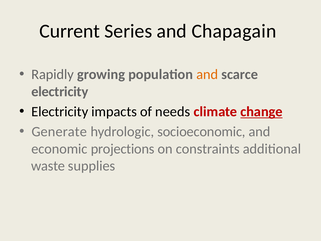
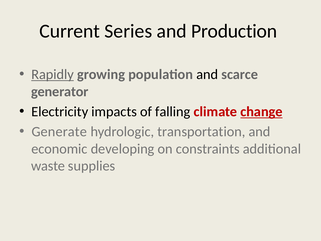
Chapagain: Chapagain -> Production (234, 31)
Rapidly underline: none -> present (53, 74)
and colour: orange -> black (207, 74)
electricity: electricity -> generator (60, 92)
needs: needs -> falling (173, 112)
socioeconomic: socioeconomic -> transportation (201, 132)
projections: projections -> developing (123, 149)
